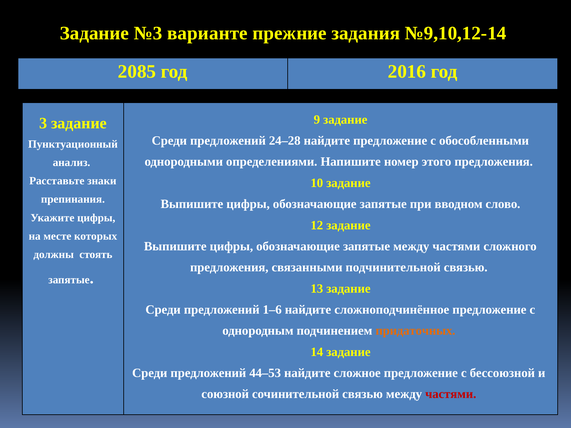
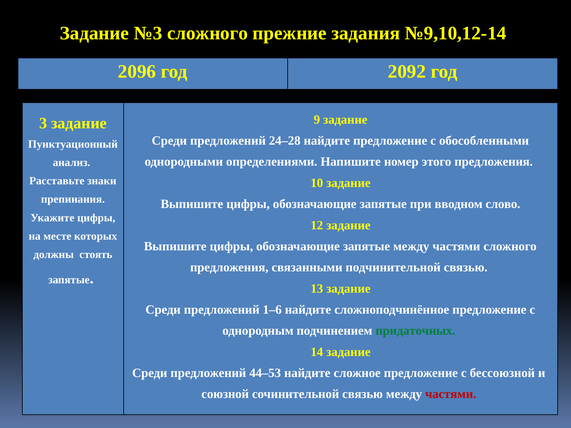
№3 варианте: варианте -> сложного (208, 33)
2085: 2085 -> 2096 (137, 72)
2016: 2016 -> 2092 (407, 72)
придаточных colour: orange -> green (415, 331)
